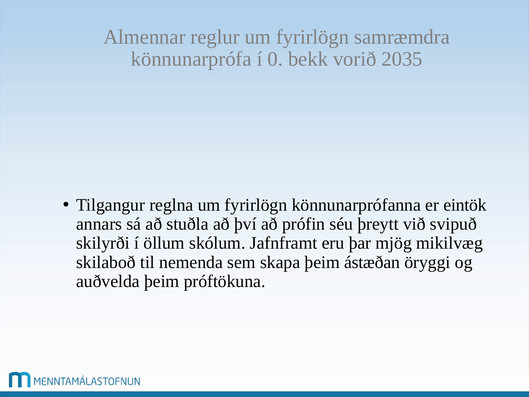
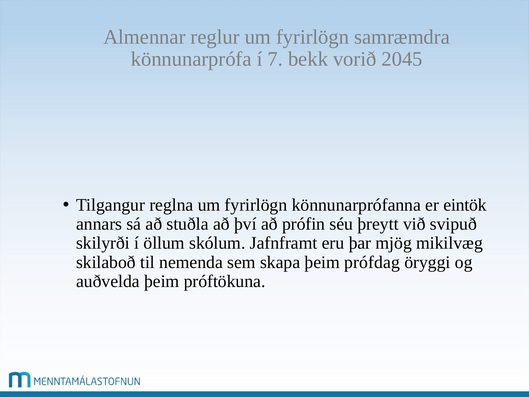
0: 0 -> 7 (275, 59)
2035: 2035 -> 2045 (402, 59)
ástæðan: ástæðan -> prófdag (372, 262)
